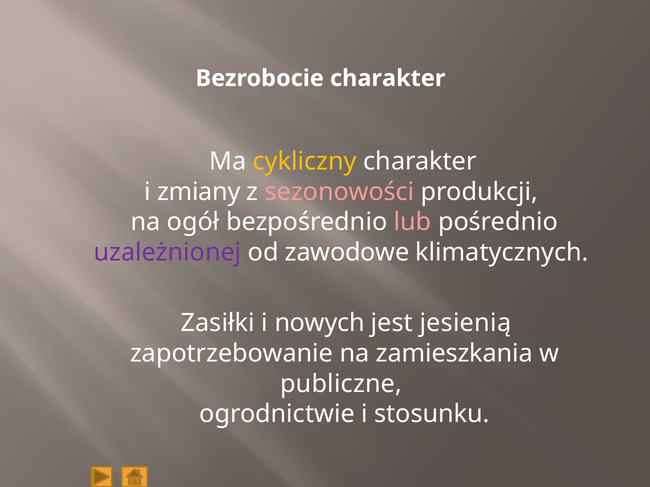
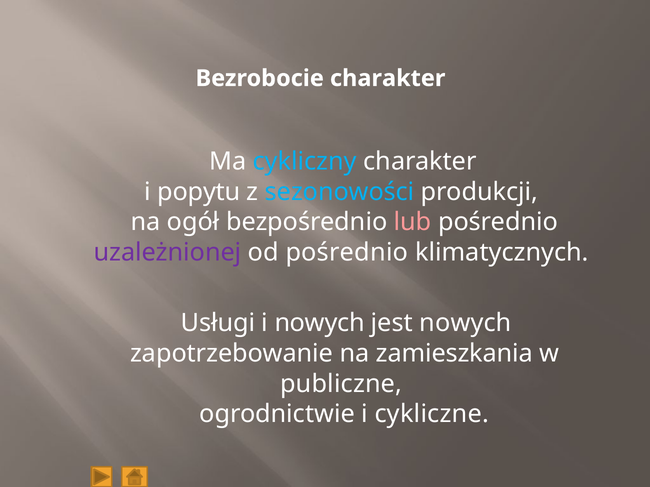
cykliczny colour: yellow -> light blue (305, 162)
zmiany: zmiany -> popytu (199, 192)
sezonowości colour: pink -> light blue (340, 192)
od zawodowe: zawodowe -> pośrednio (347, 253)
Zasiłki: Zasiłki -> Usługi (218, 323)
jest jesienią: jesienią -> nowych (465, 323)
stosunku: stosunku -> cykliczne (432, 414)
